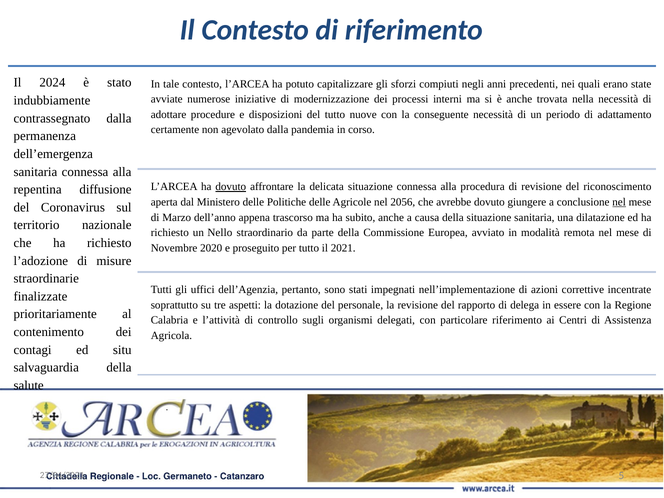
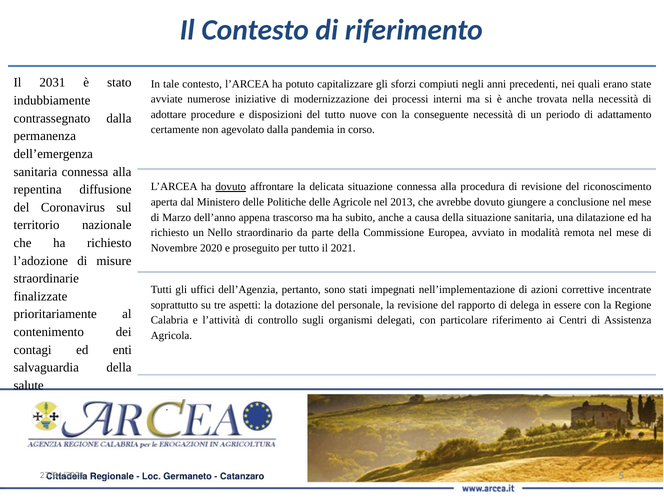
2024: 2024 -> 2031 (52, 83)
2056: 2056 -> 2013 (403, 202)
nel underline: present -> none (619, 202)
situ: situ -> enti (122, 350)
